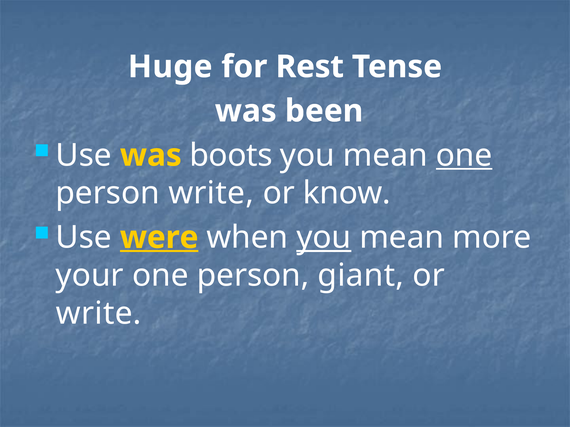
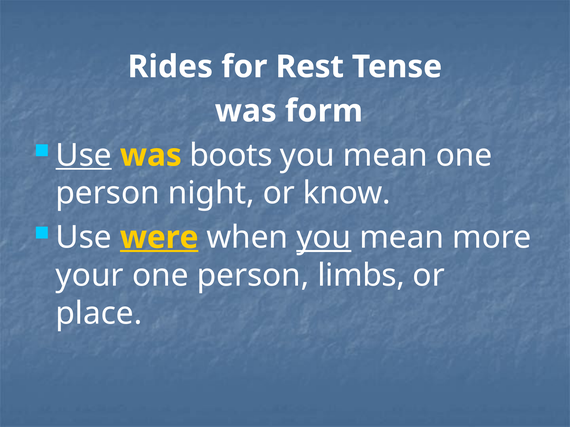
Huge: Huge -> Rides (170, 67)
been: been -> form (324, 111)
Use underline: none -> present (84, 155)
one underline: present -> none (464, 155)
person write: write -> night (211, 193)
giant: giant -> limbs (361, 276)
write: write -> place (99, 314)
